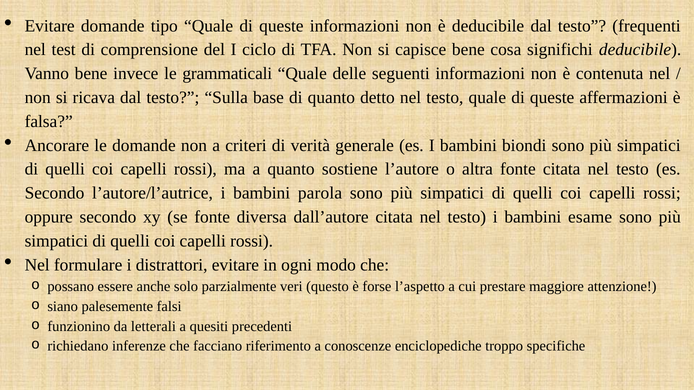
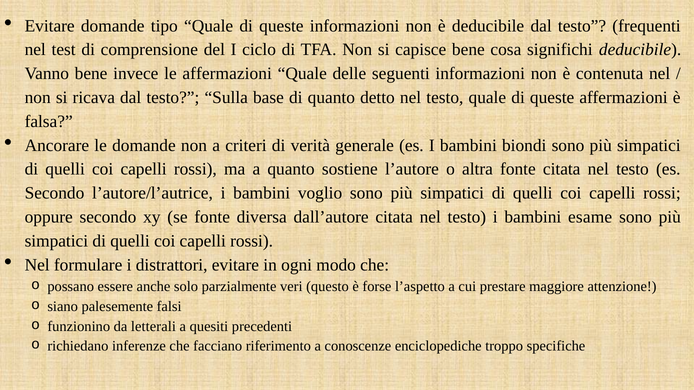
le grammaticali: grammaticali -> affermazioni (227, 74)
parola: parola -> voglio (320, 193)
